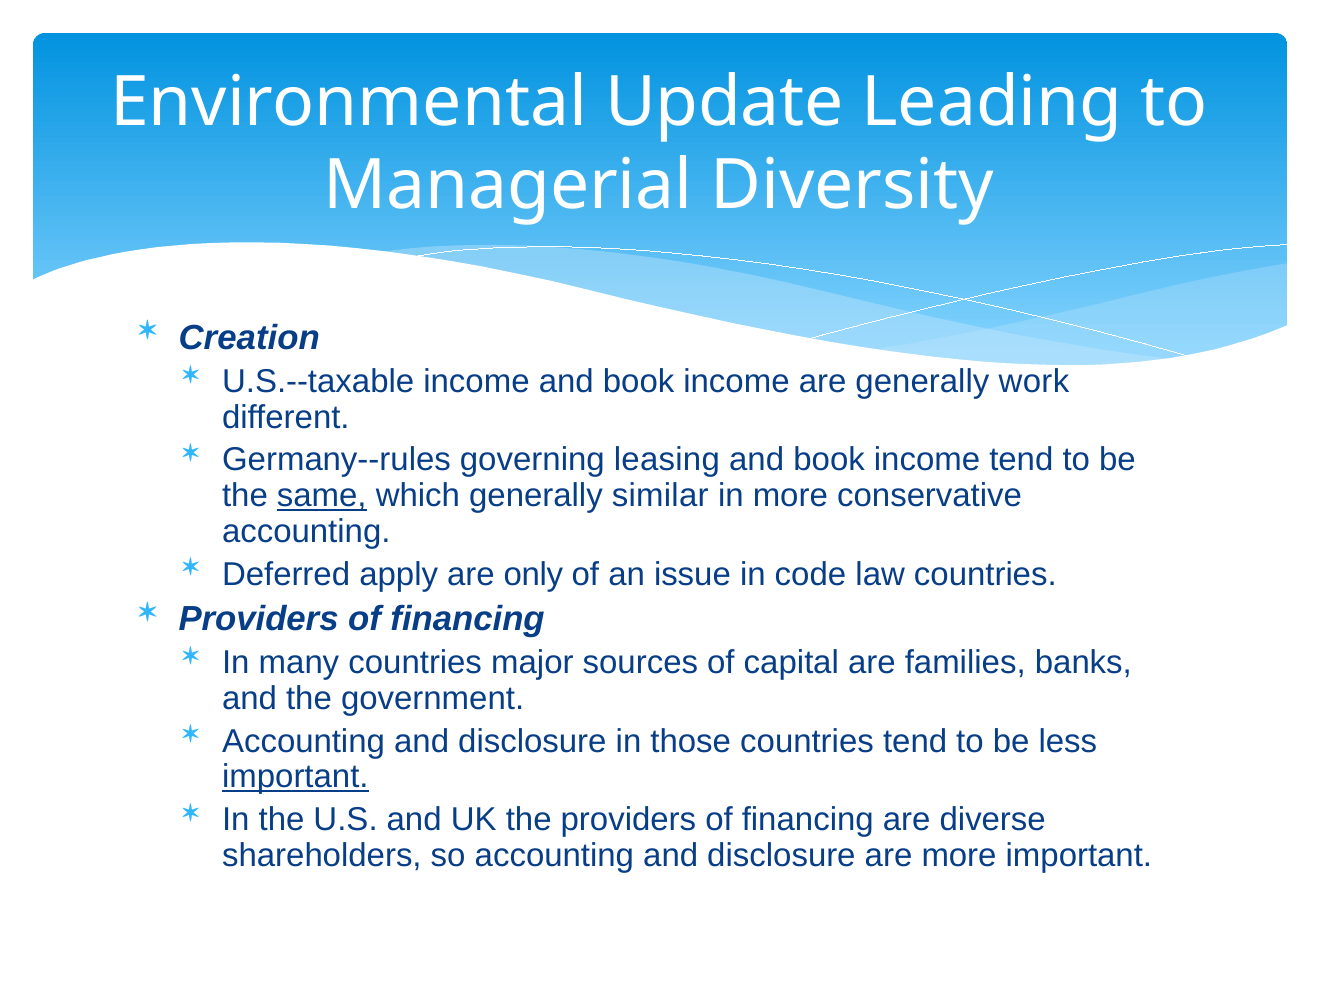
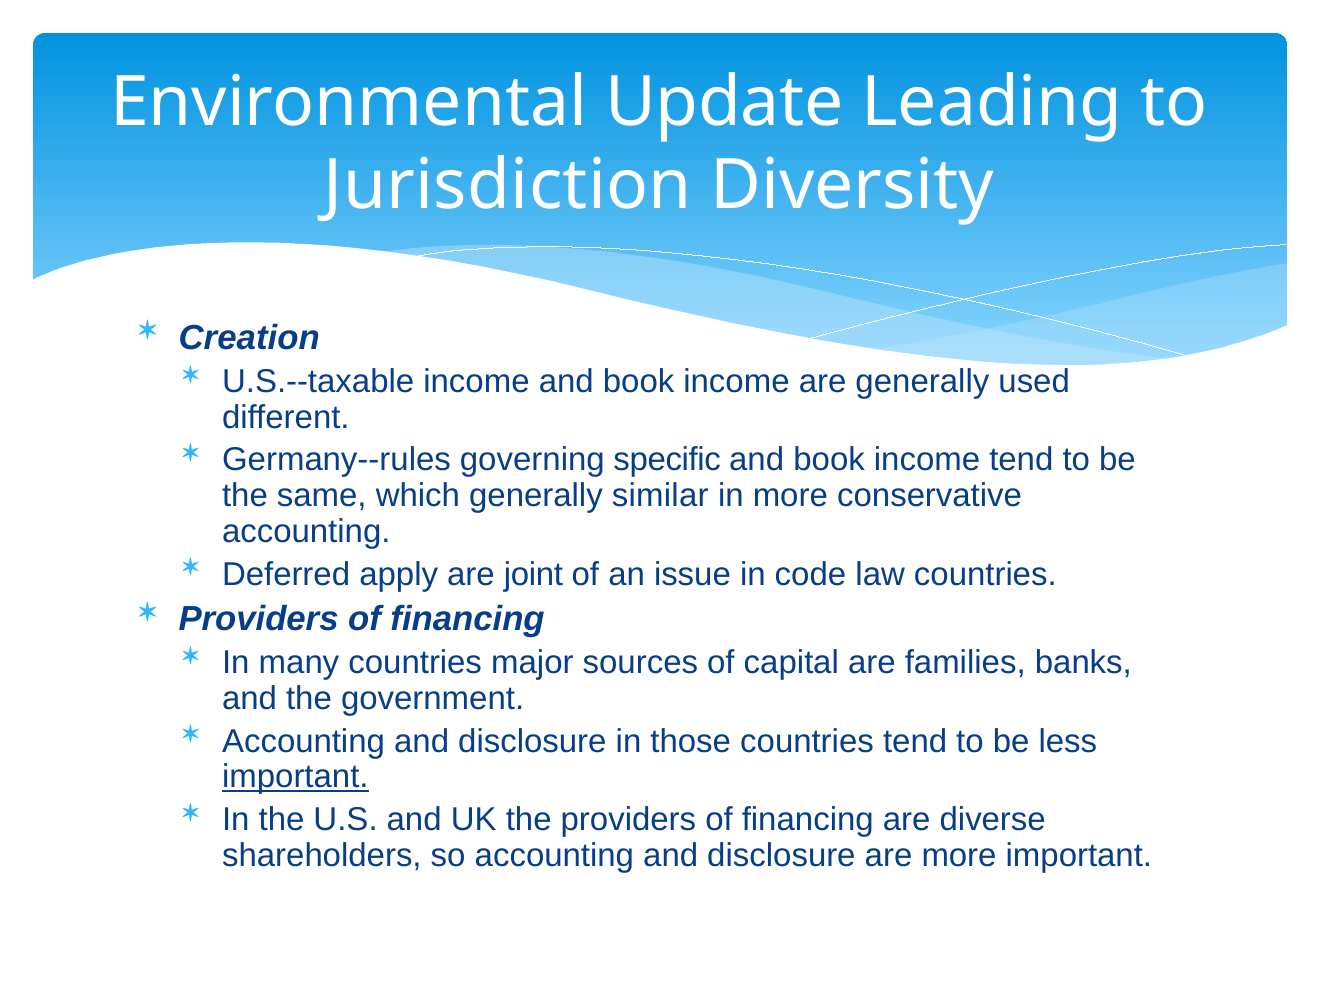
Managerial: Managerial -> Jurisdiction (508, 186)
work: work -> used (1034, 381)
leasing: leasing -> specific (667, 460)
same underline: present -> none (322, 495)
only: only -> joint (533, 574)
